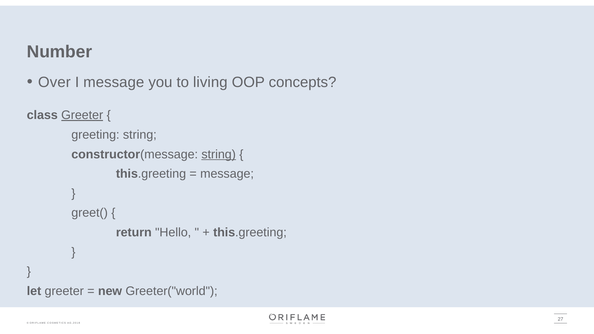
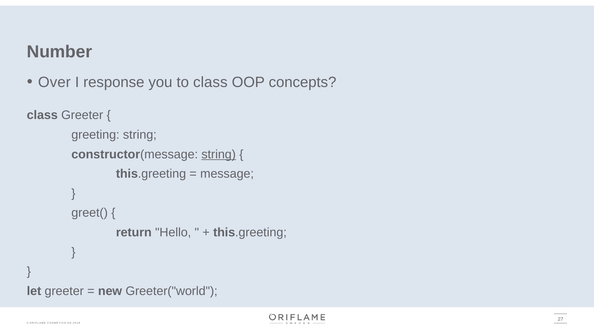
I message: message -> response (114, 82)
to living: living -> class (210, 82)
Greeter underline: present -> none (82, 115)
